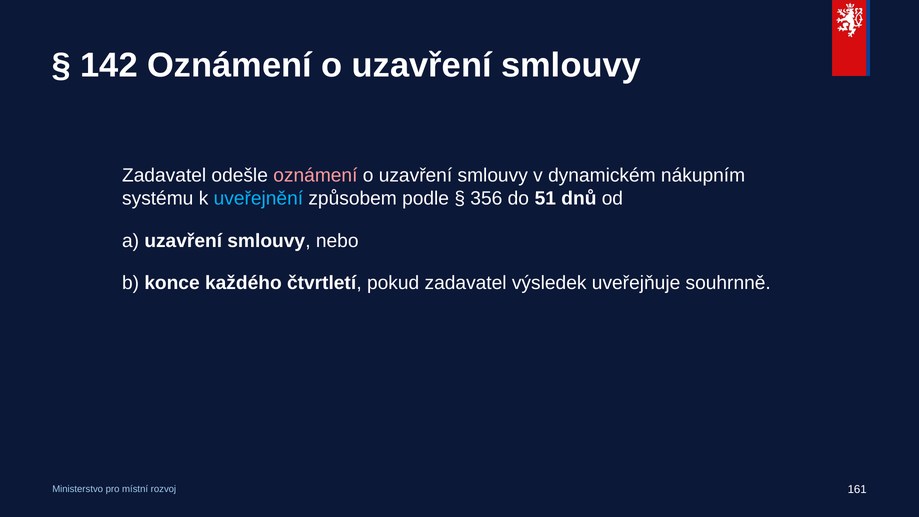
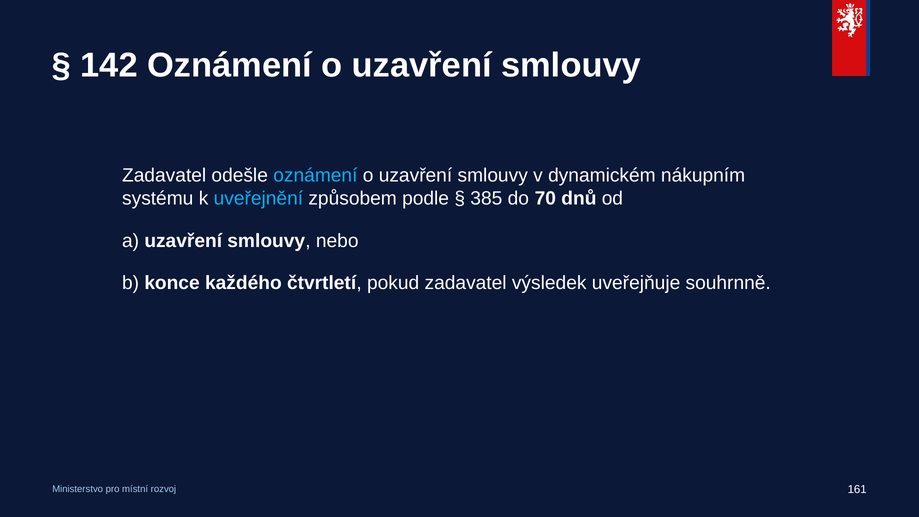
oznámení colour: pink -> light blue (315, 176)
356: 356 -> 385 (486, 199)
51: 51 -> 70 (545, 199)
